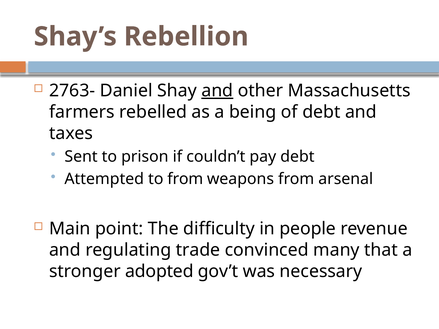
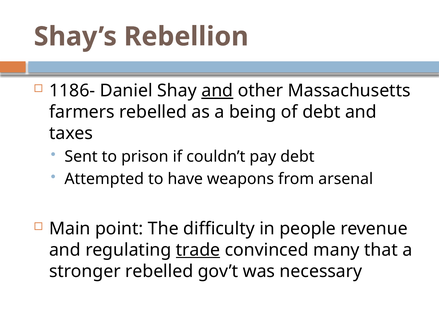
2763-: 2763- -> 1186- (72, 91)
to from: from -> have (185, 179)
trade underline: none -> present (198, 250)
stronger adopted: adopted -> rebelled (159, 271)
